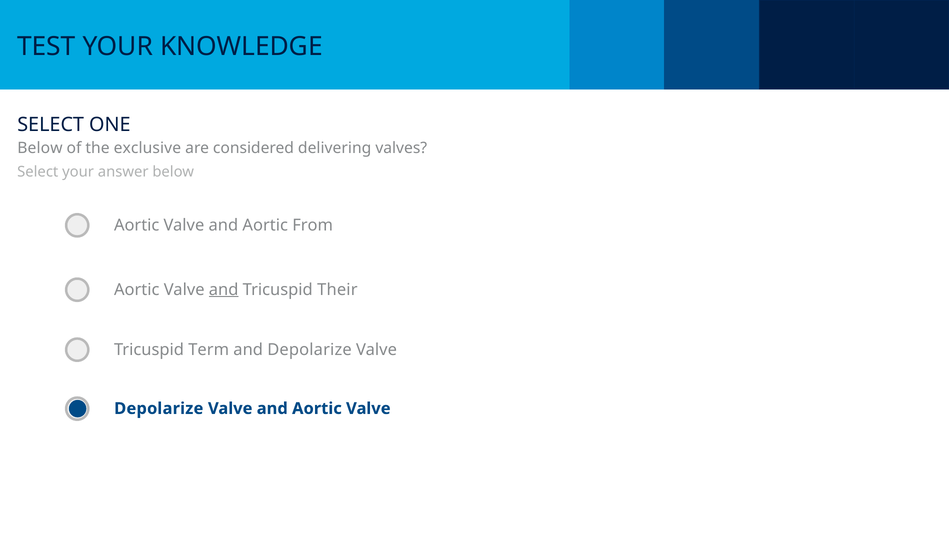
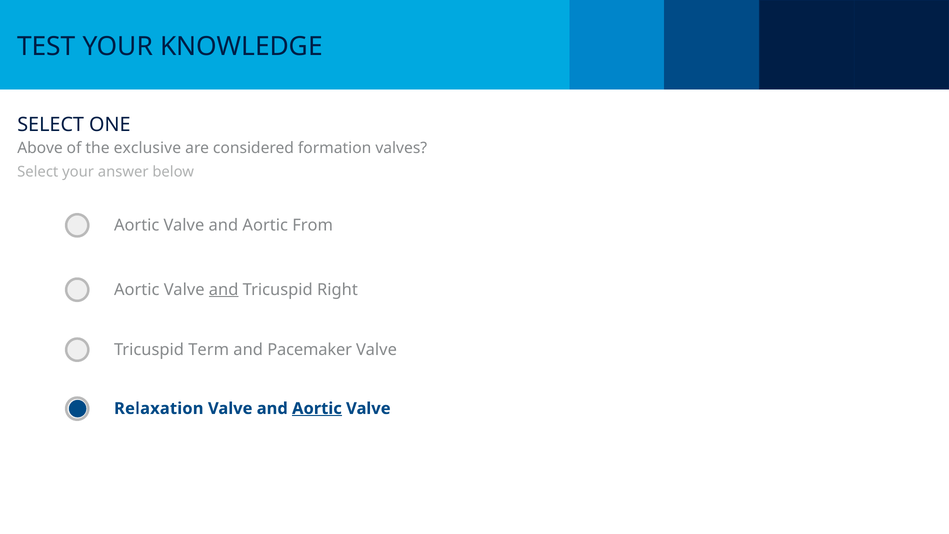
Below: Below -> Above (40, 148)
delivering: delivering -> formation (335, 148)
Their: Their -> Right (337, 290)
and Depolarize: Depolarize -> Pacemaker (310, 349)
Depolarize: Depolarize -> Relaxation (159, 408)
Aortic underline: none -> present (317, 408)
